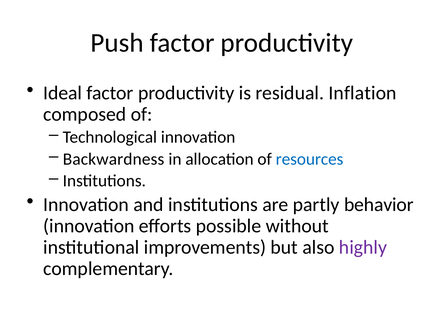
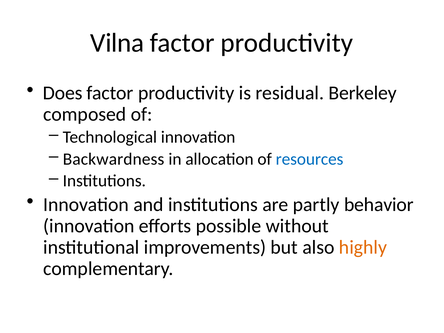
Push: Push -> Vilna (117, 43)
Ideal: Ideal -> Does (63, 93)
Inflation: Inflation -> Berkeley (363, 93)
highly colour: purple -> orange (363, 247)
